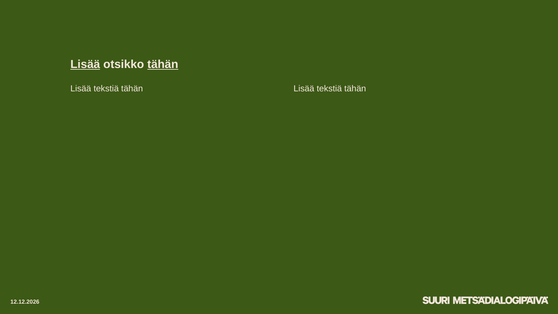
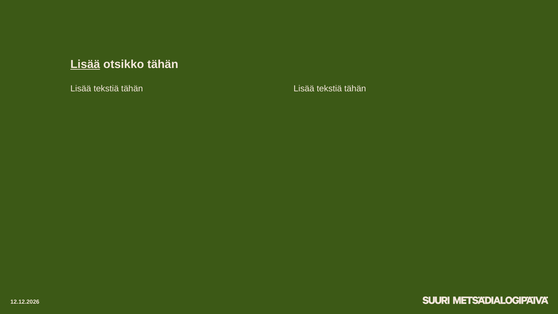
tähän underline: present -> none (163, 64)
